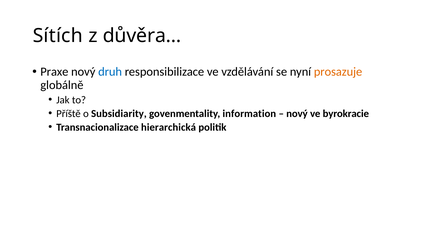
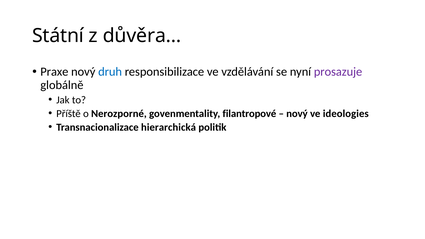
Sítích: Sítích -> Státní (58, 36)
prosazuje colour: orange -> purple (338, 72)
Subsidiarity: Subsidiarity -> Nerozporné (119, 114)
information: information -> filantropové (249, 114)
byrokracie: byrokracie -> ideologies (346, 114)
